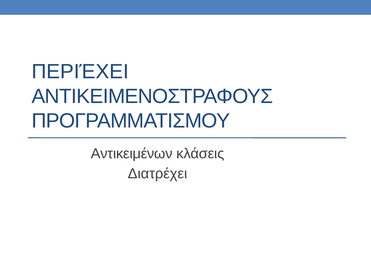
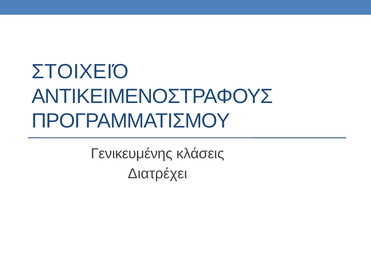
ΠΕΡΙΈΧΕΙ: ΠΕΡΙΈΧΕΙ -> ΣΤΟΙΧΕΙΌ (80, 72)
Αντικειμένων: Αντικειμένων -> Γενικευμένης (132, 154)
